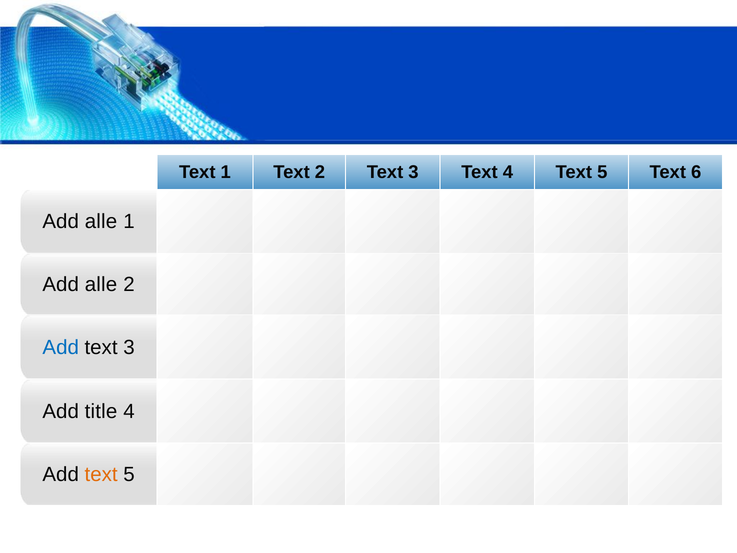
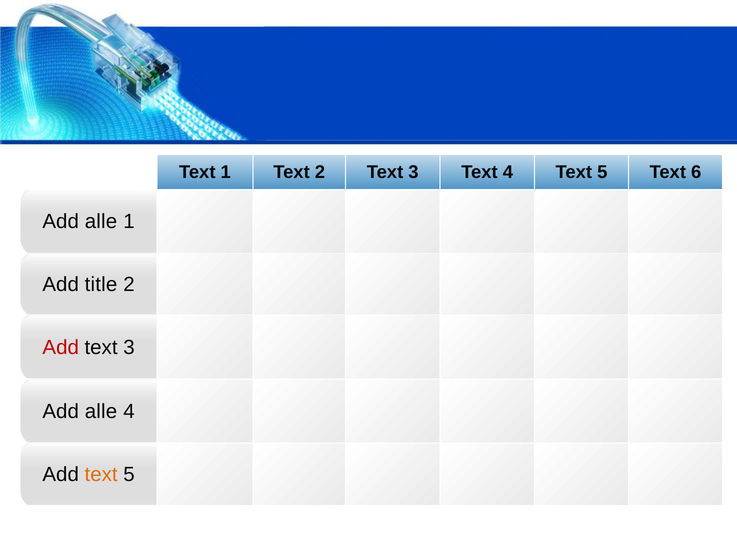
alle: alle -> title (101, 284)
Add colour: blue -> red (61, 347)
title: title -> alle (101, 411)
